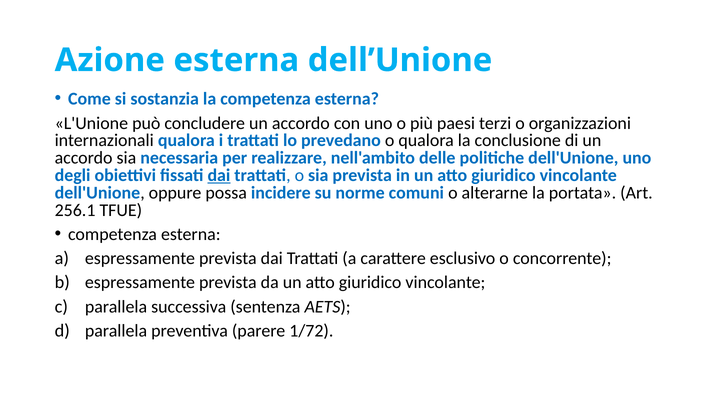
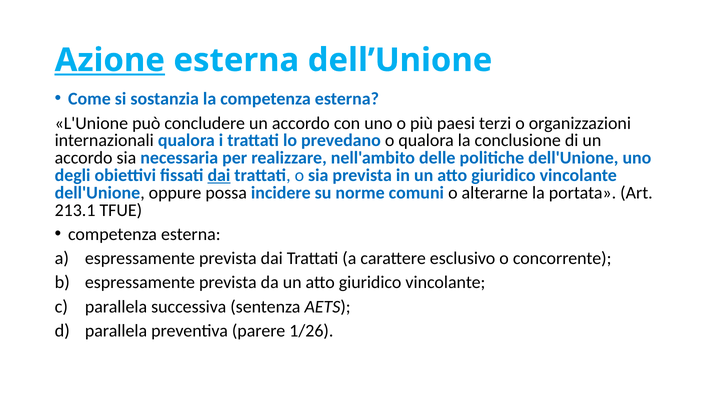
Azione underline: none -> present (110, 60)
256.1: 256.1 -> 213.1 (75, 210)
1/72: 1/72 -> 1/26 (311, 331)
